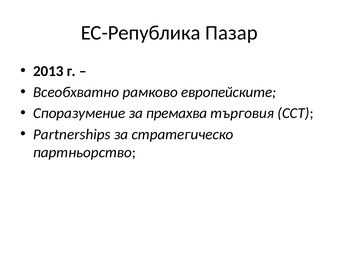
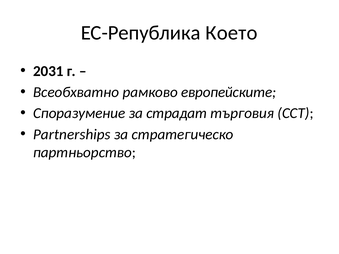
Пазар: Пазар -> Което (231, 33)
2013: 2013 -> 2031 (48, 71)
премахва: премахва -> страдат (177, 113)
